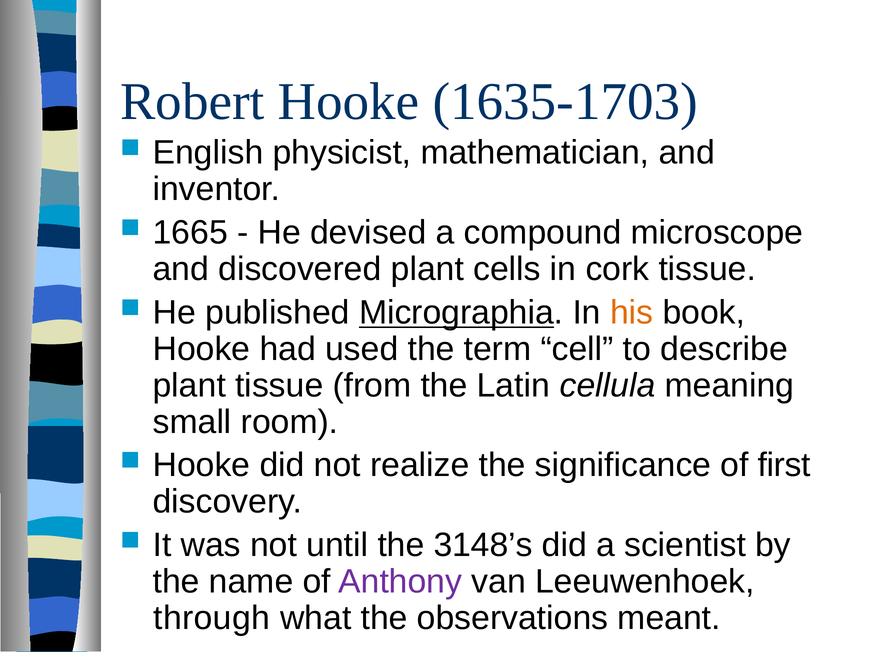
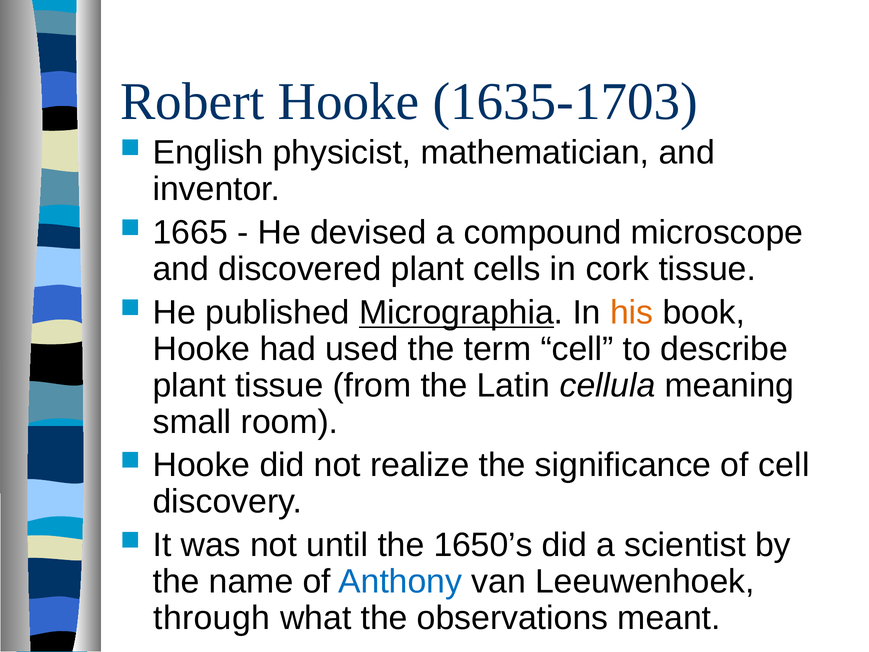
of first: first -> cell (784, 465)
3148’s: 3148’s -> 1650’s (483, 545)
Anthony colour: purple -> blue (400, 581)
